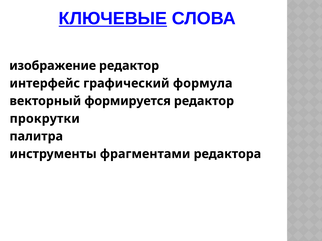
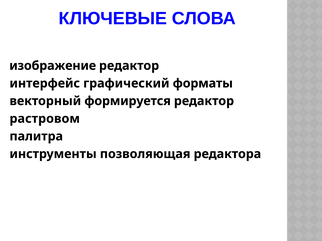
КЛЮЧЕВЫЕ underline: present -> none (113, 19)
формула: формула -> форматы (203, 84)
прокрутки: прокрутки -> растровом (45, 119)
фрагментами: фрагментами -> позволяющая (145, 154)
